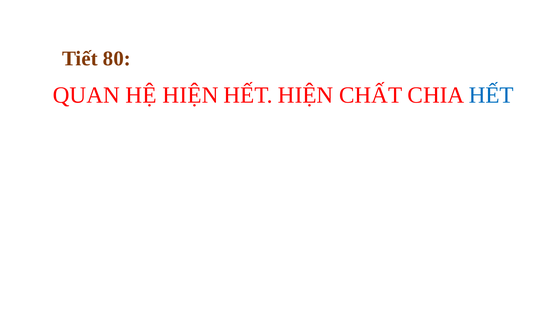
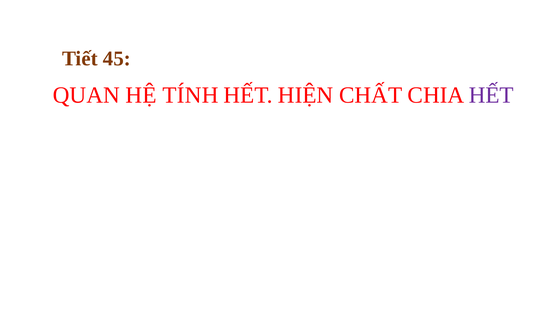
80: 80 -> 45 (117, 58)
HỆ HIỆN: HIỆN -> TÍNH (191, 95)
HẾT colour: blue -> purple (491, 95)
